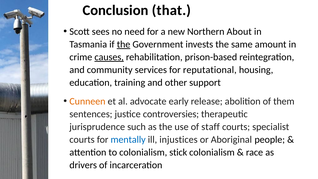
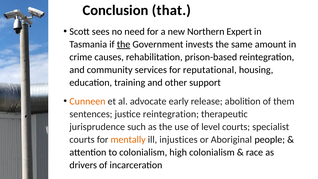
About: About -> Expert (239, 32)
causes underline: present -> none (109, 57)
justice controversies: controversies -> reintegration (171, 114)
staff: staff -> level (211, 127)
mentally colour: blue -> orange (128, 139)
stick: stick -> high (178, 152)
